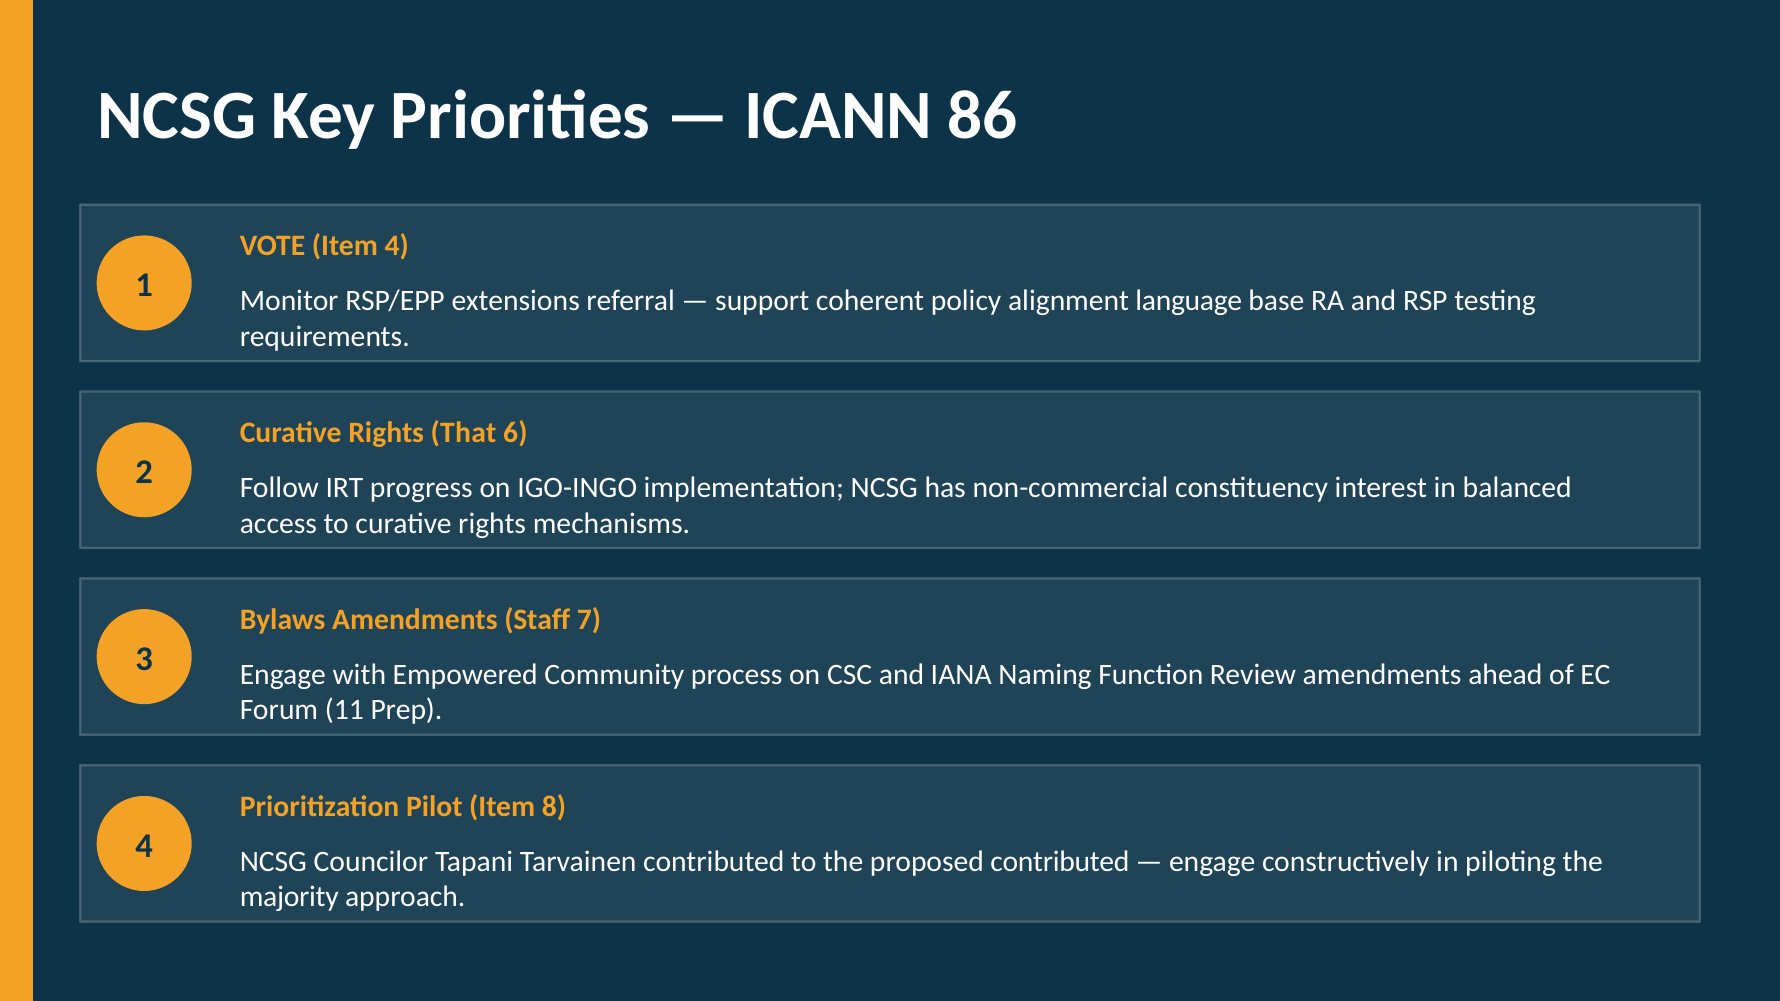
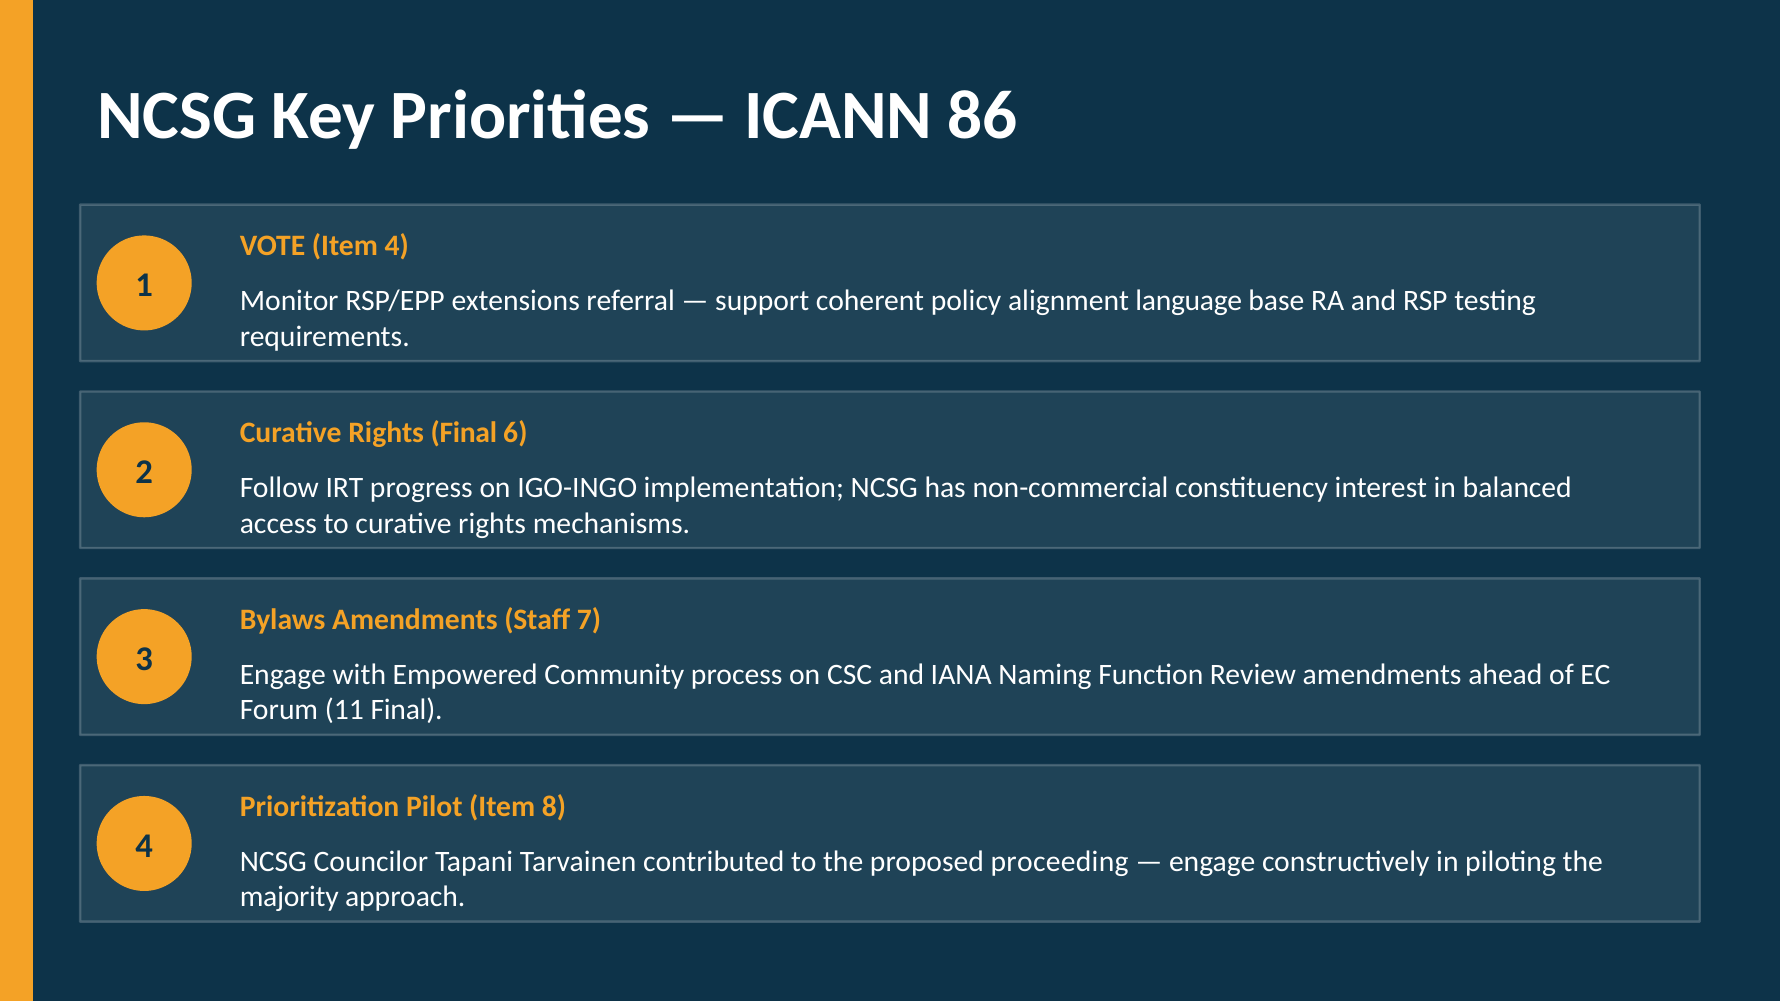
Rights That: That -> Final (464, 433)
11 Prep: Prep -> Final (406, 710)
proposed contributed: contributed -> proceeding (1060, 862)
